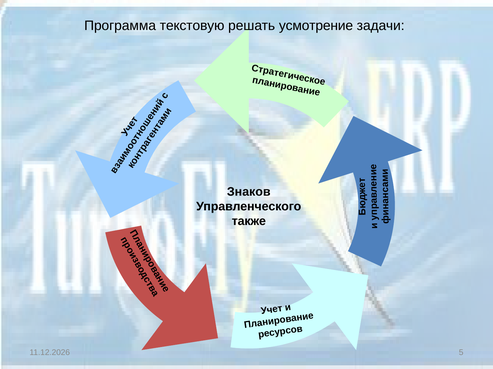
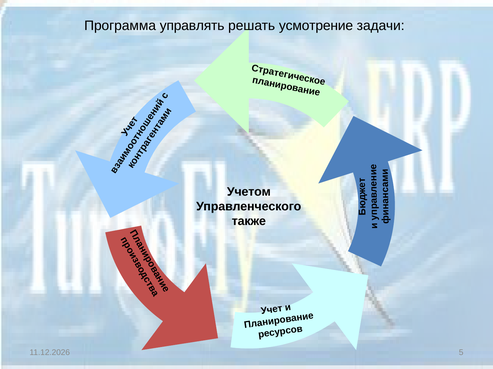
текстовую: текстовую -> управлять (192, 26)
Знаков: Знаков -> Учетом (249, 192)
